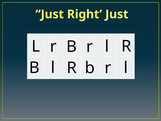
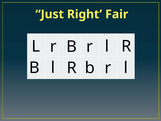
Right Just: Just -> Fair (117, 14)
